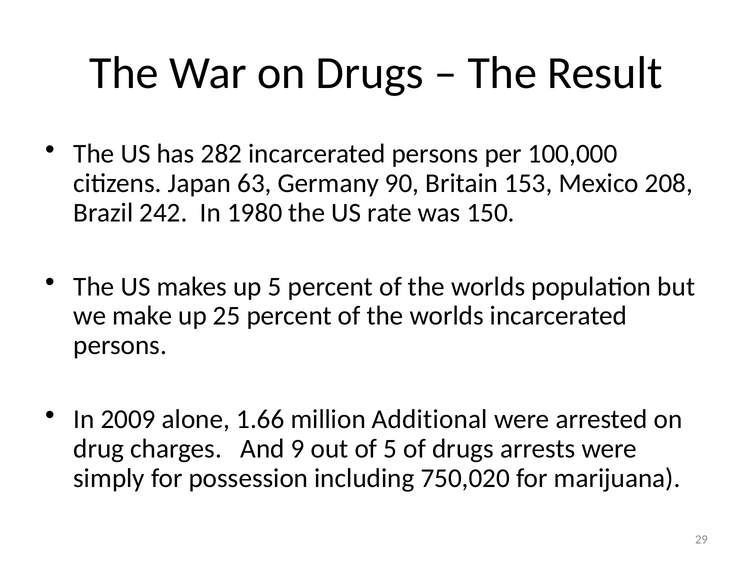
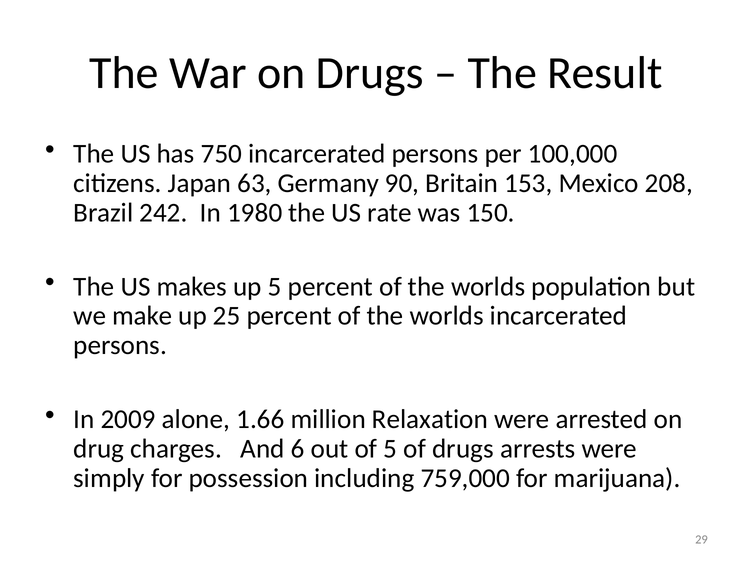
282: 282 -> 750 (221, 154)
Additional: Additional -> Relaxation (430, 419)
9: 9 -> 6 (298, 448)
750,020: 750,020 -> 759,000 (465, 478)
